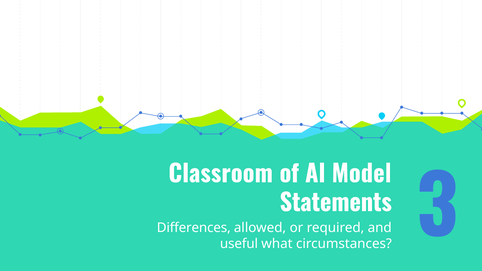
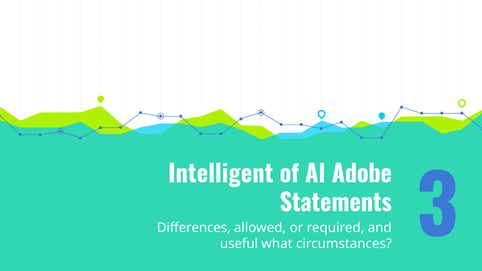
Classroom: Classroom -> Intelligent (221, 174)
Model: Model -> Adobe (362, 174)
